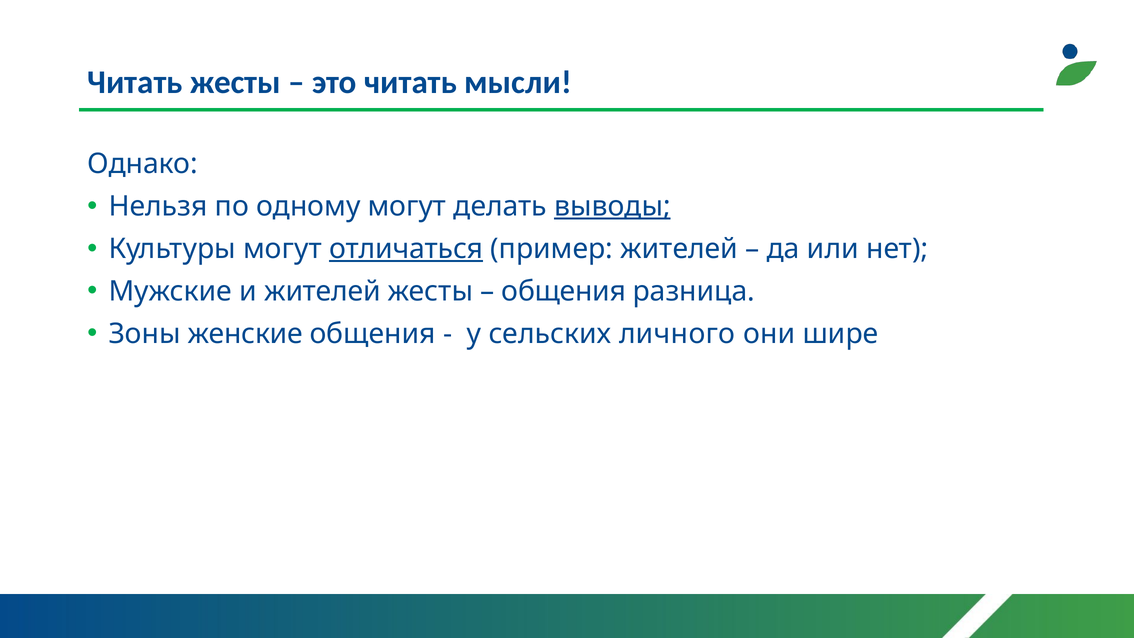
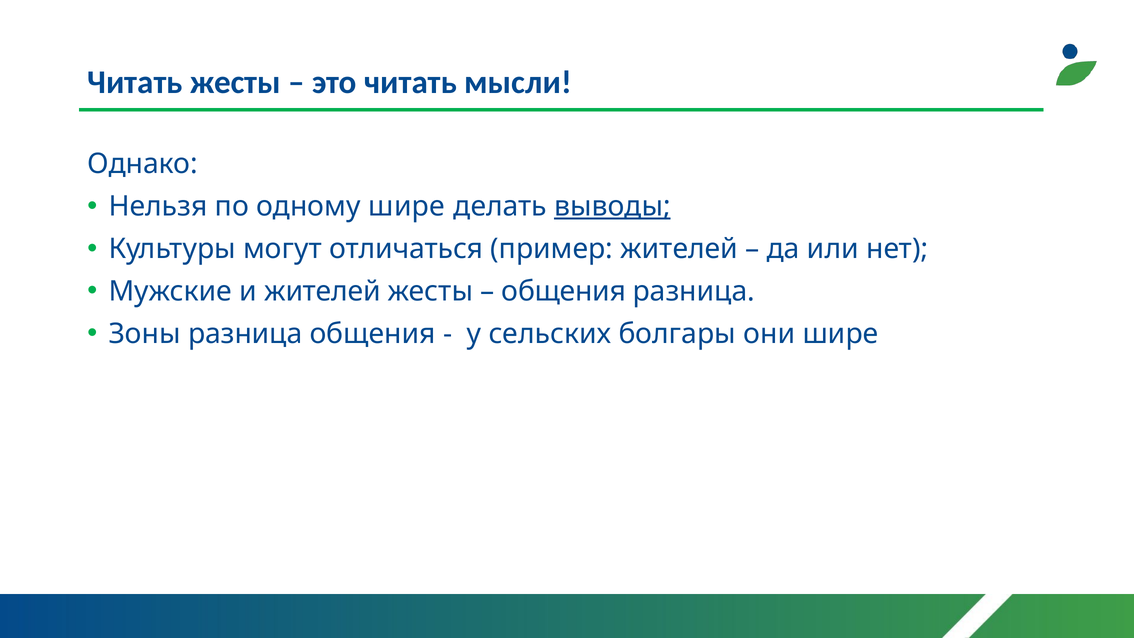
одному могут: могут -> шире (407, 206)
отличаться underline: present -> none (406, 249)
Зоны женские: женские -> разница (245, 334)
личного: личного -> болгары (677, 334)
